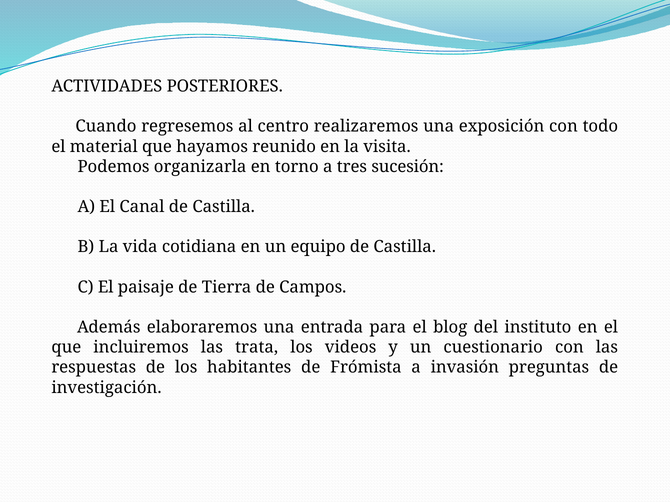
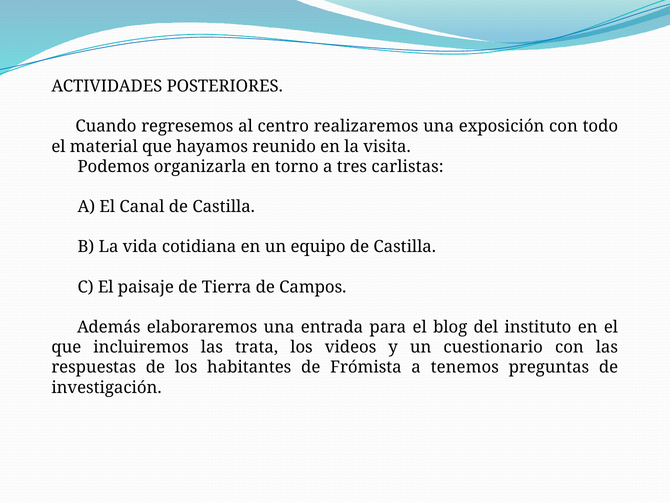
sucesión: sucesión -> carlistas (408, 167)
invasión: invasión -> tenemos (465, 368)
